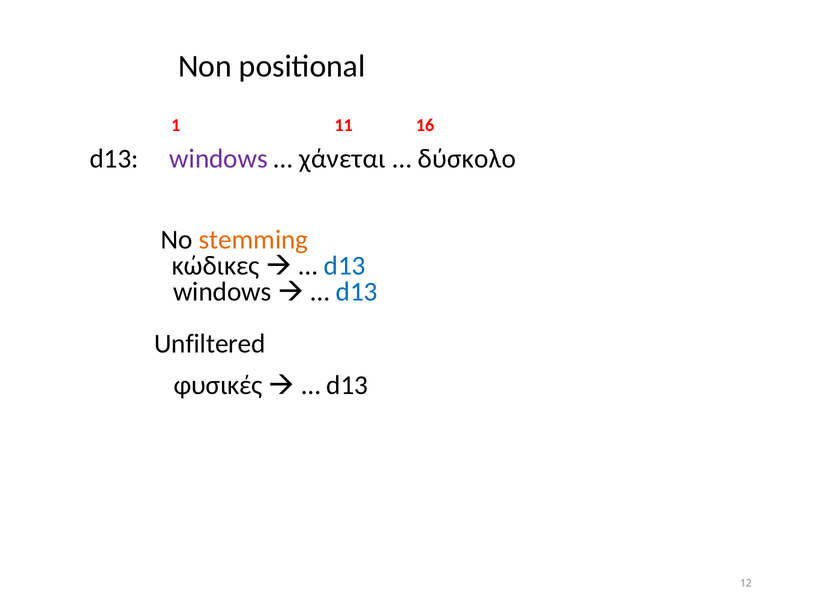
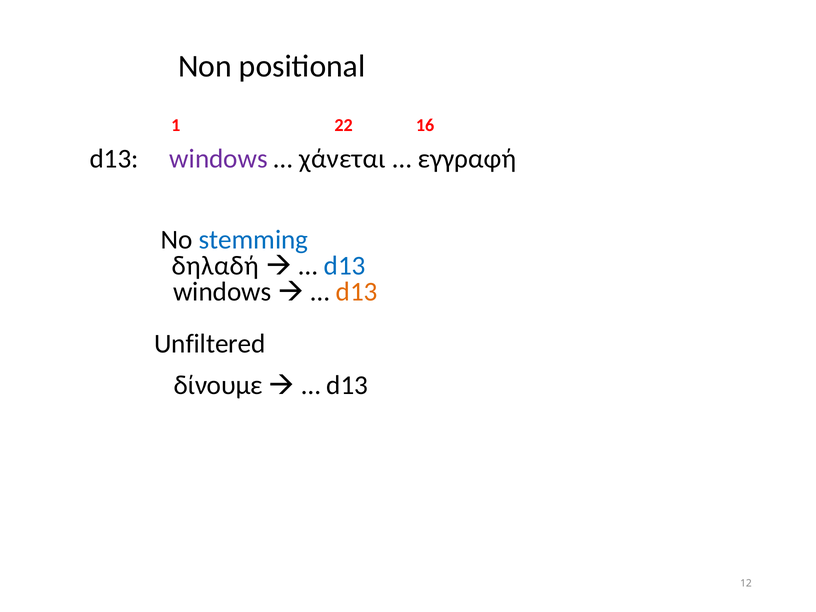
11: 11 -> 22 (344, 125)
δύσκολο: δύσκολο -> εγγραφή (467, 159)
stemming colour: orange -> blue (254, 240)
κώδικες: κώδικες -> δηλαδή (215, 266)
d13 colour: blue -> orange (357, 292)
φυσικές: φυσικές -> δίνουμε (218, 385)
